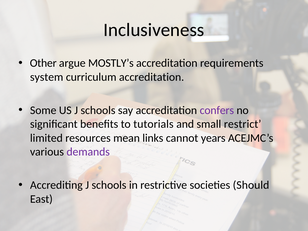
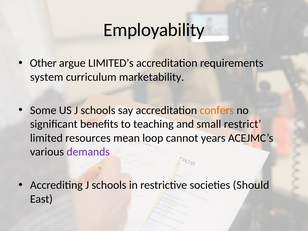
Inclusiveness: Inclusiveness -> Employability (154, 30)
MOSTLY’s: MOSTLY’s -> LIMITED’s (111, 63)
curriculum accreditation: accreditation -> marketability (152, 77)
confers colour: purple -> orange (217, 110)
tutorials: tutorials -> teaching (153, 124)
links: links -> loop (153, 138)
